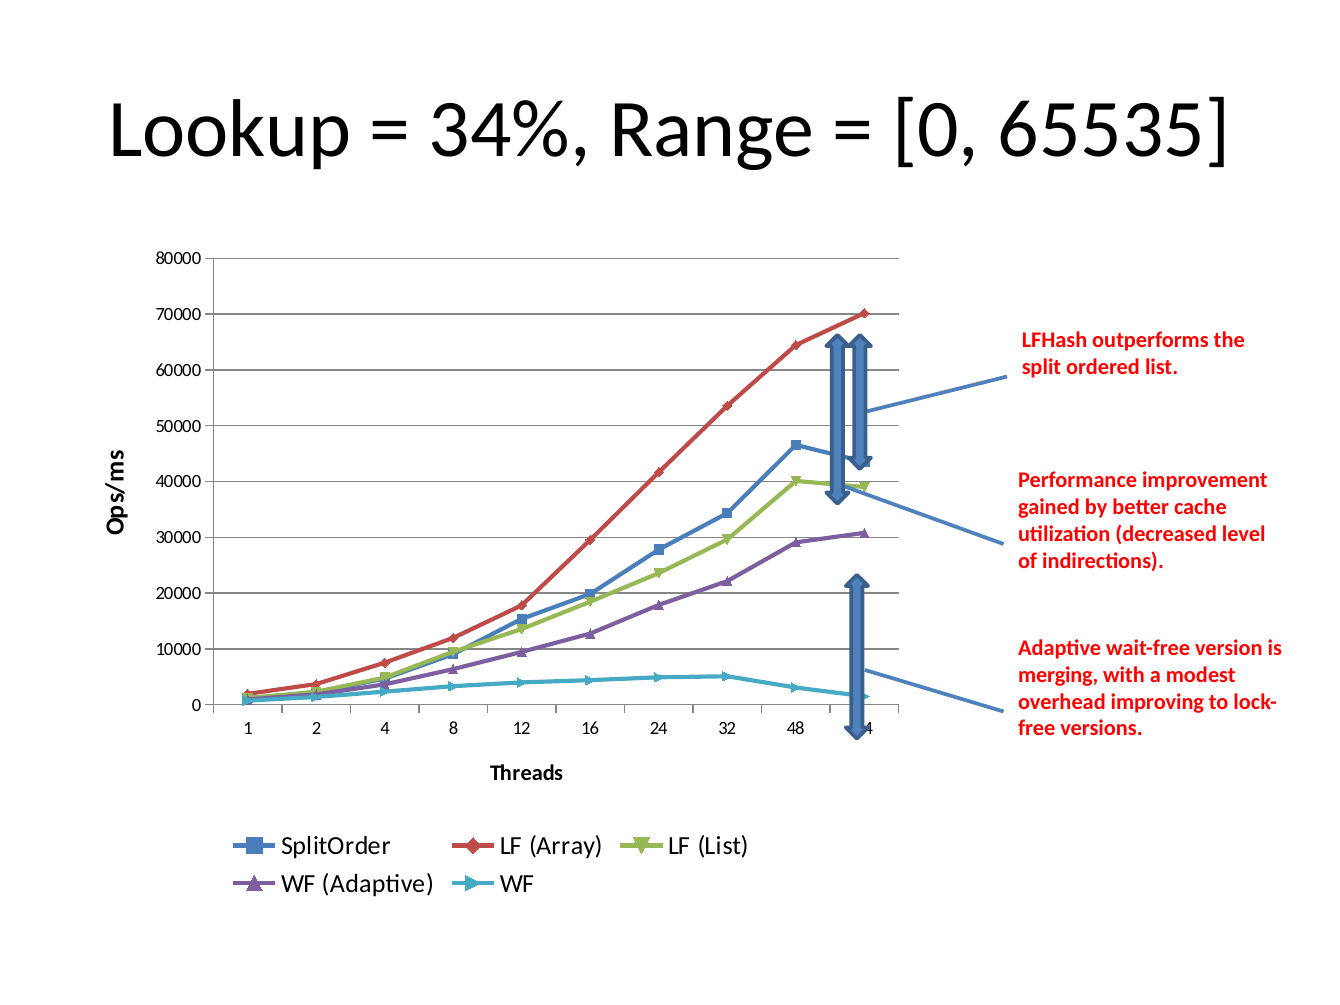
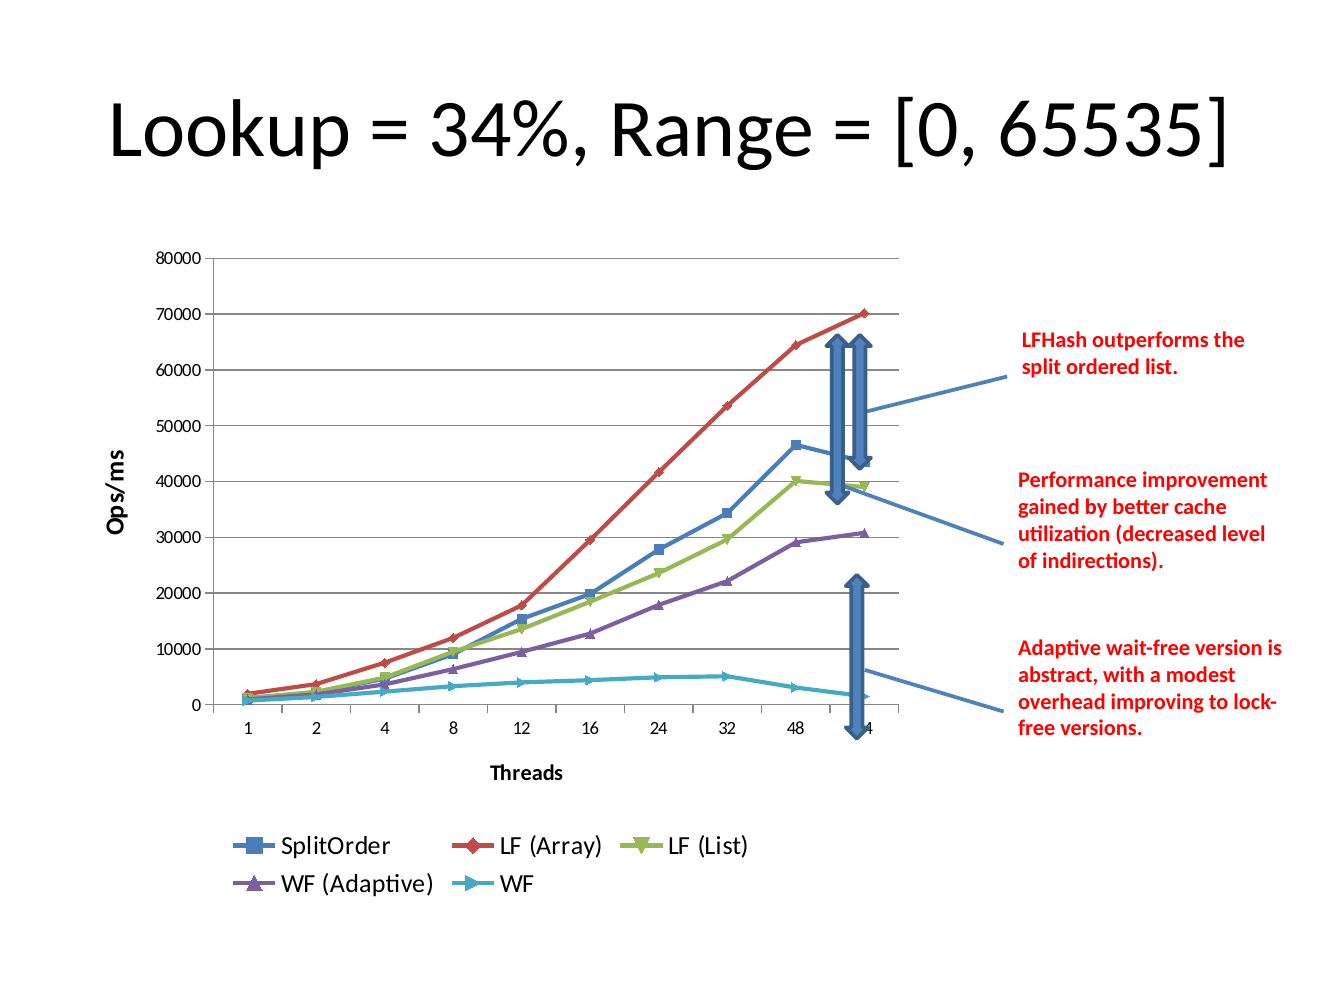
merging: merging -> abstract (1058, 675)
